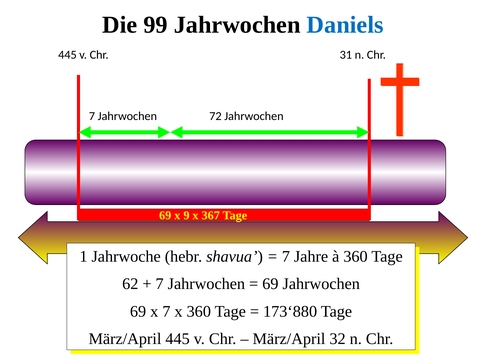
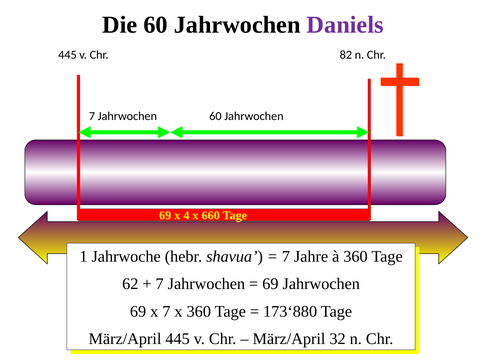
Die 99: 99 -> 60 (156, 25)
Daniels colour: blue -> purple (345, 25)
31: 31 -> 82 (346, 55)
Jahrwochen 72: 72 -> 60 (215, 116)
9: 9 -> 4 (186, 216)
367: 367 -> 660 (211, 216)
